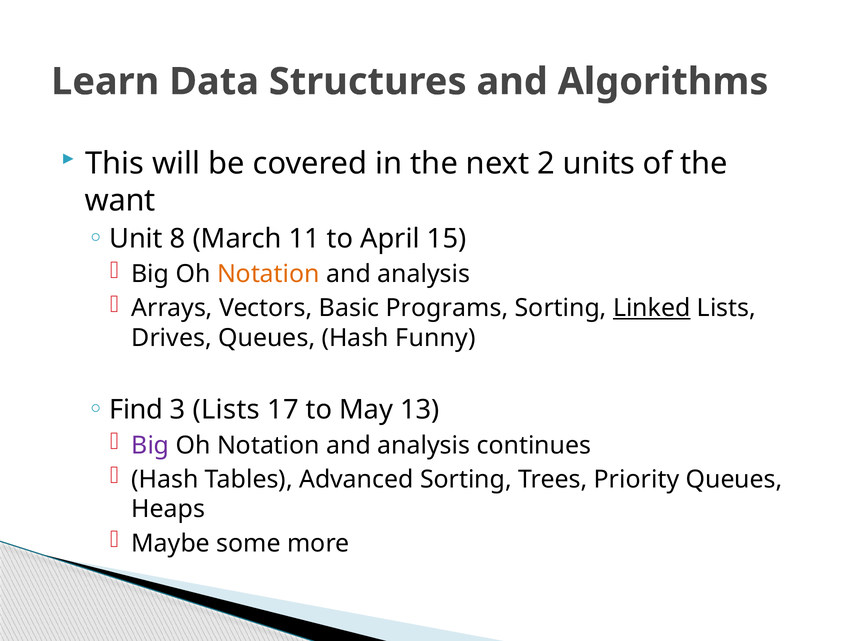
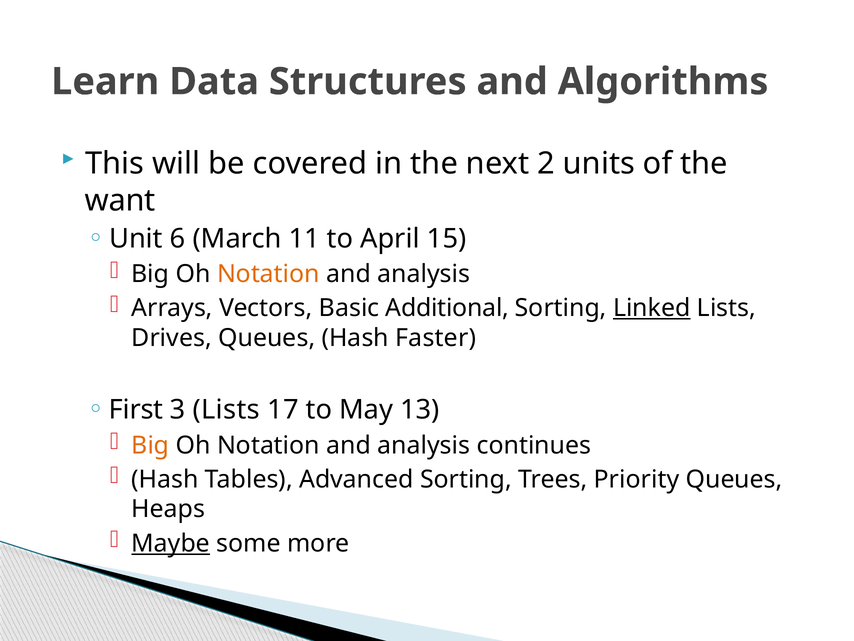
8: 8 -> 6 (178, 239)
Programs: Programs -> Additional (447, 308)
Funny: Funny -> Faster (436, 338)
Find: Find -> First (136, 410)
Big colour: purple -> orange (150, 445)
Maybe underline: none -> present (171, 543)
